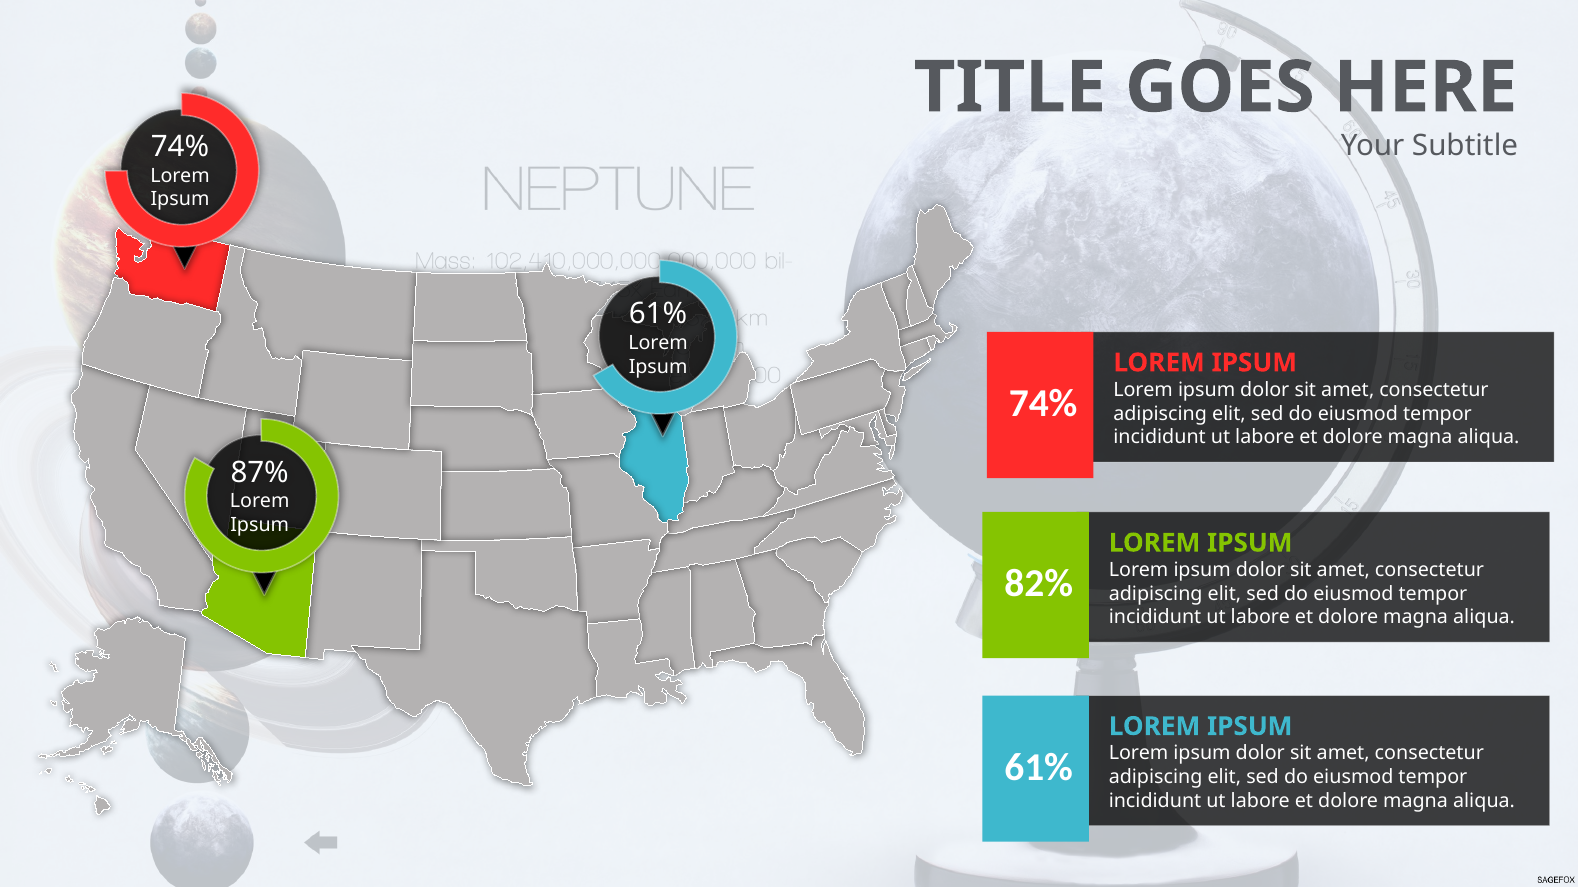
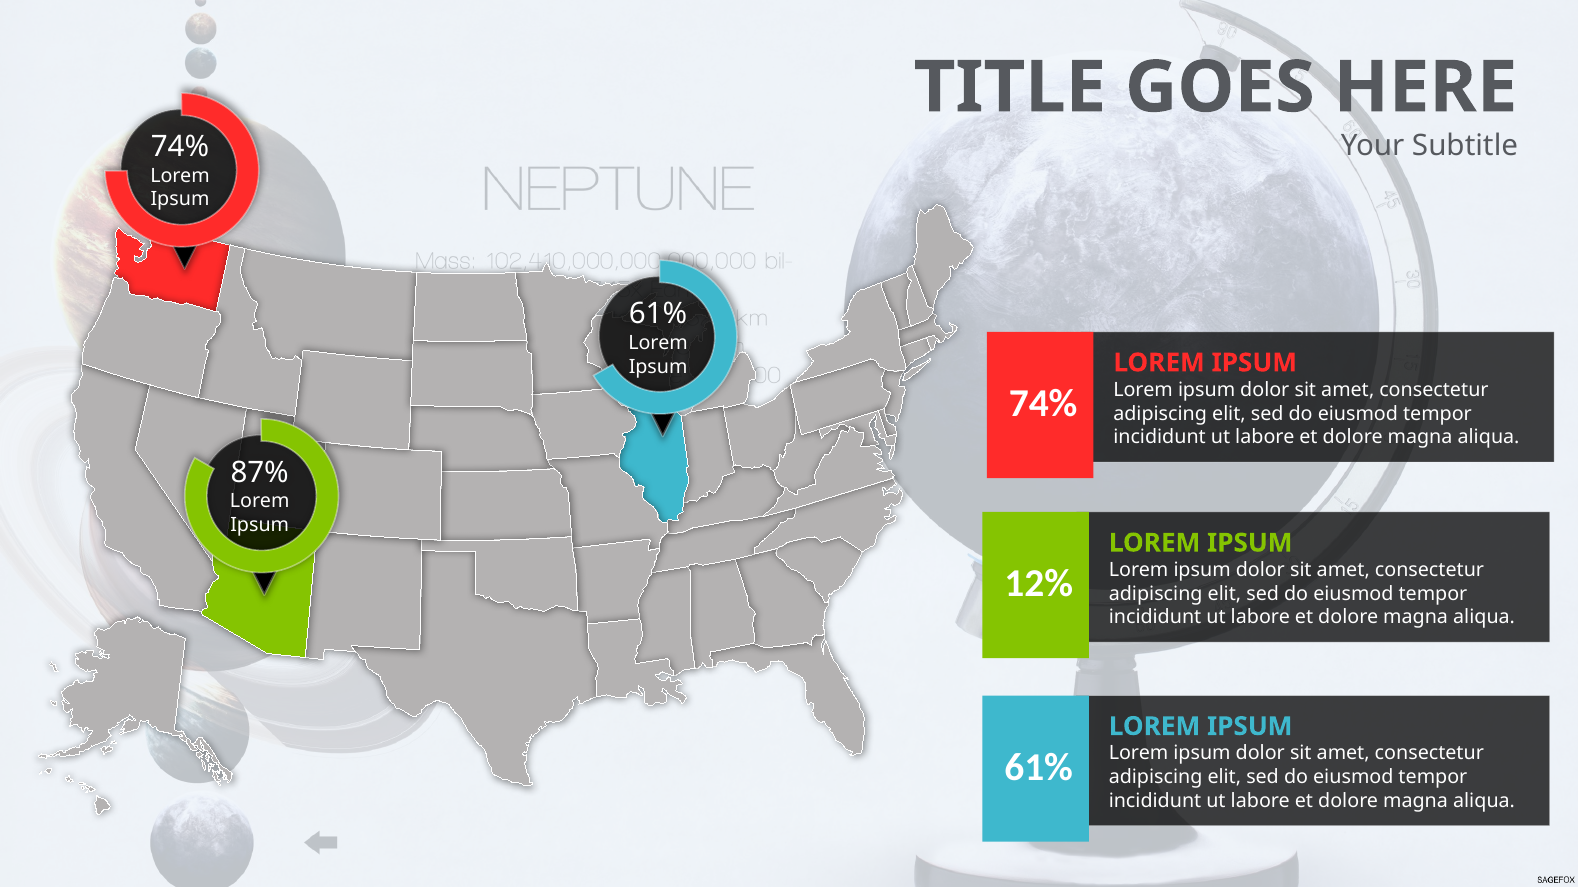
82%: 82% -> 12% (1039, 584)
